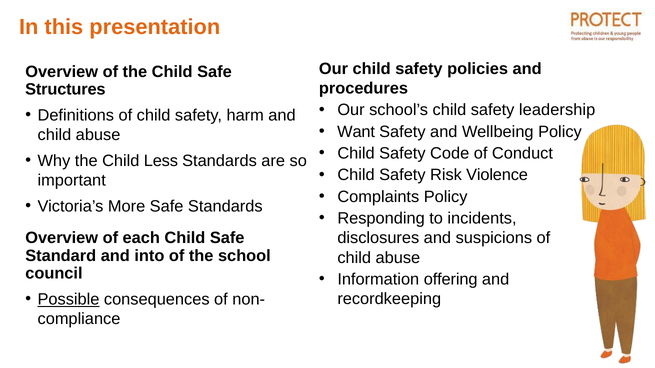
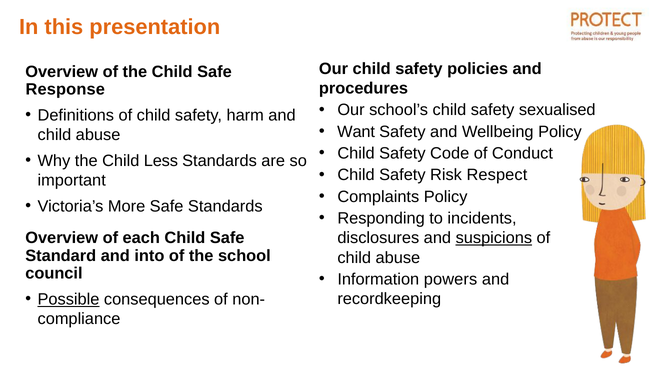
Structures: Structures -> Response (65, 90)
leadership: leadership -> sexualised (557, 110)
Violence: Violence -> Respect (497, 175)
suspicions underline: none -> present (494, 238)
offering: offering -> powers (451, 280)
